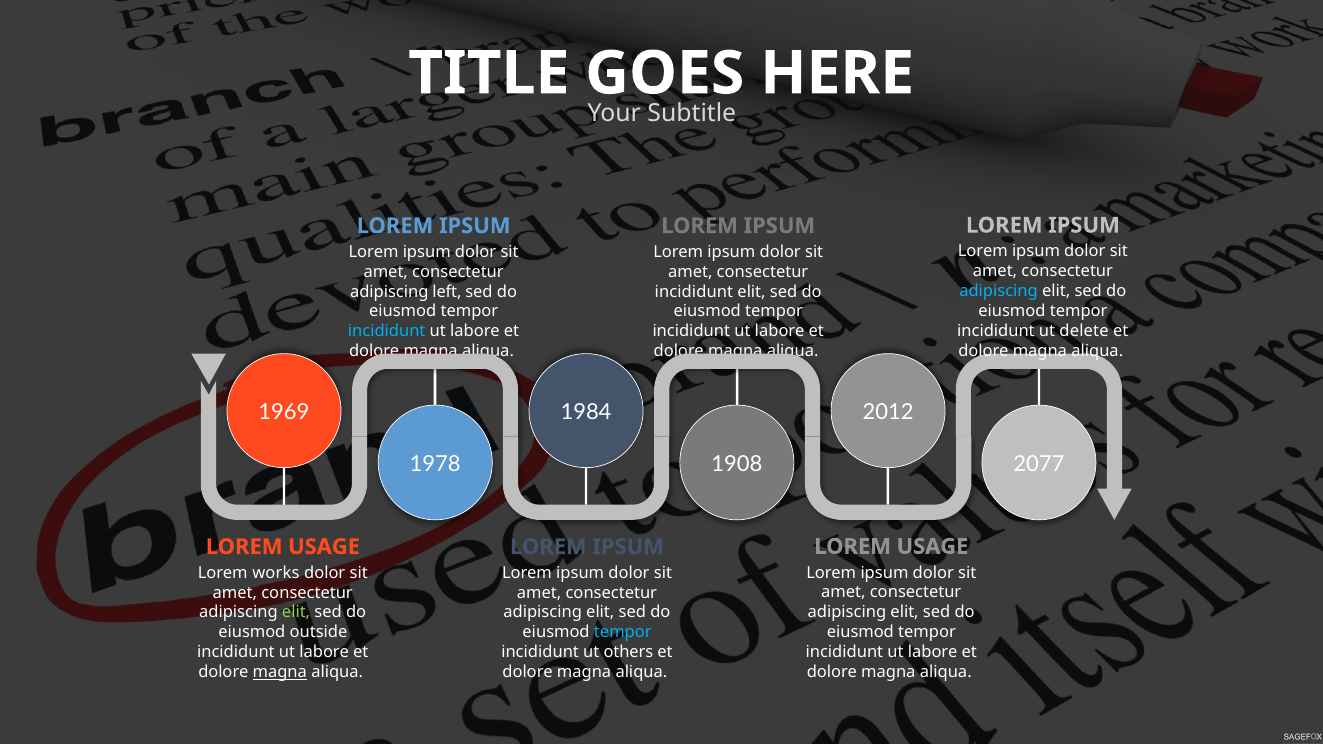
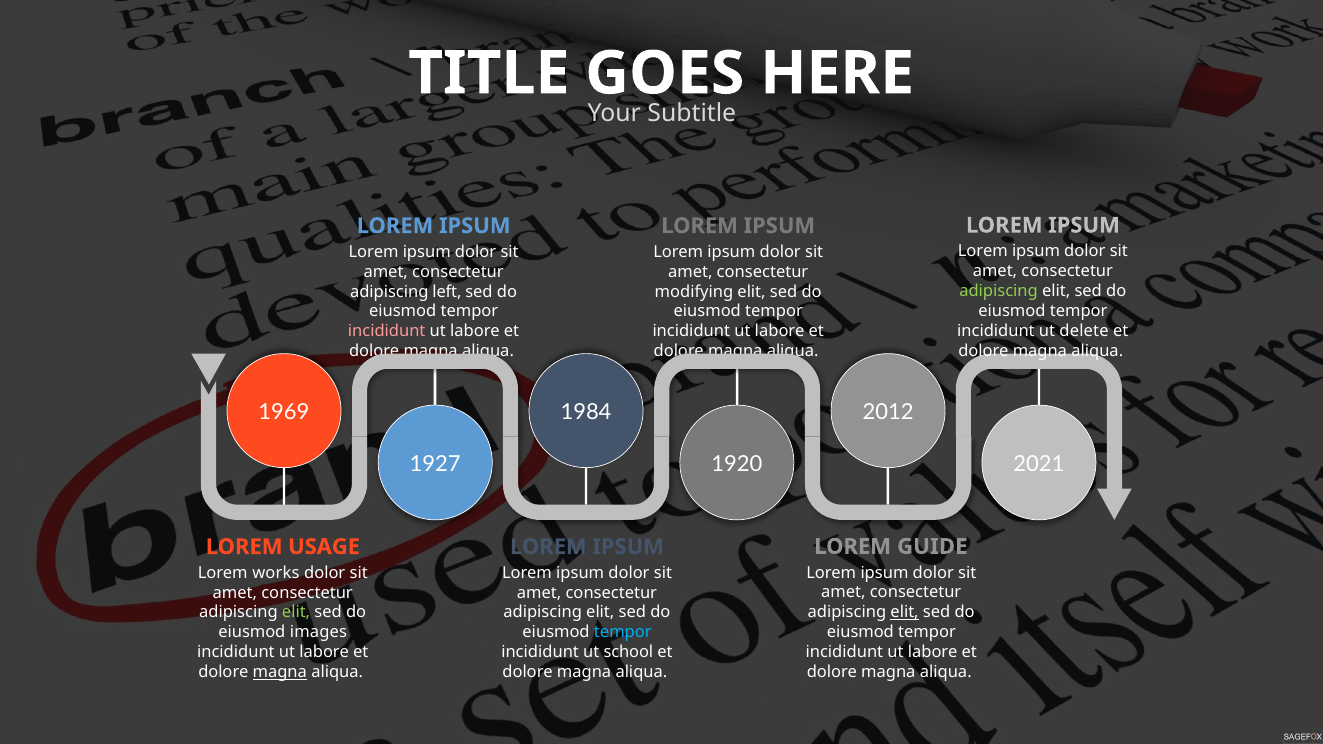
adipiscing colour: light blue -> light green (999, 291)
incididunt: incididunt -> modifying (694, 292)
incididunt colour: light blue -> pink (387, 331)
1978: 1978 -> 1927 (435, 464)
1908: 1908 -> 1920 (737, 464)
2077: 2077 -> 2021 (1039, 464)
USAGE: USAGE -> GUIDE (932, 547)
elit underline: none -> present (905, 612)
outside: outside -> images (319, 633)
others: others -> school (628, 652)
